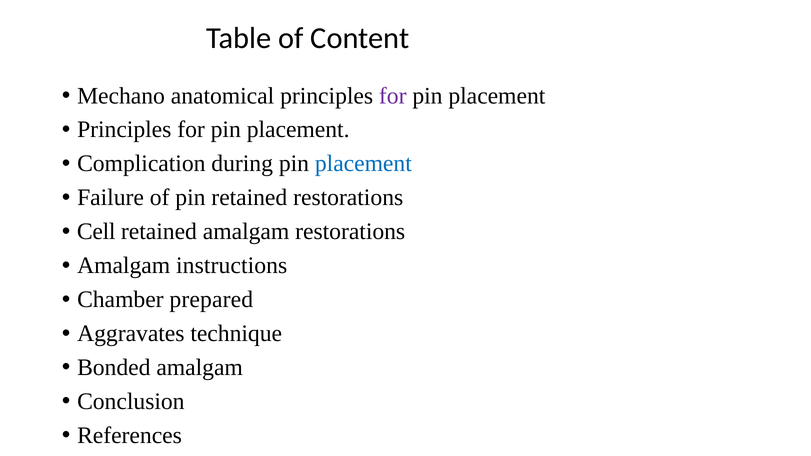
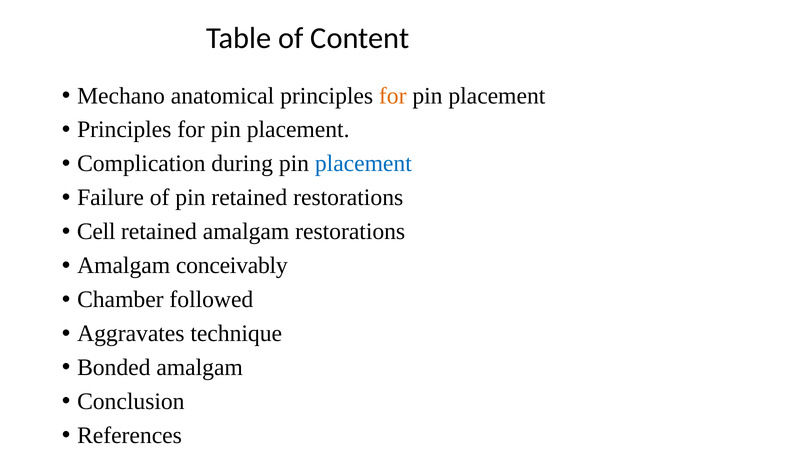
for colour: purple -> orange (393, 96)
instructions: instructions -> conceivably (232, 266)
prepared: prepared -> followed (211, 300)
